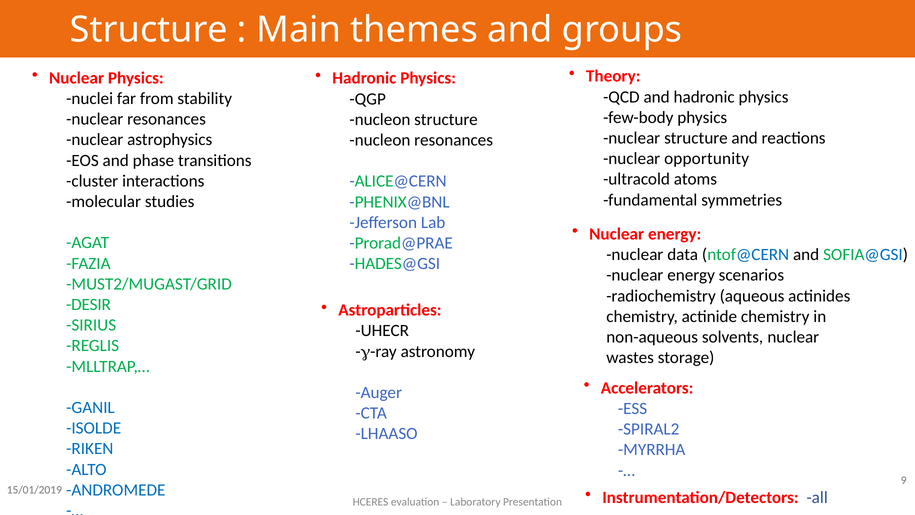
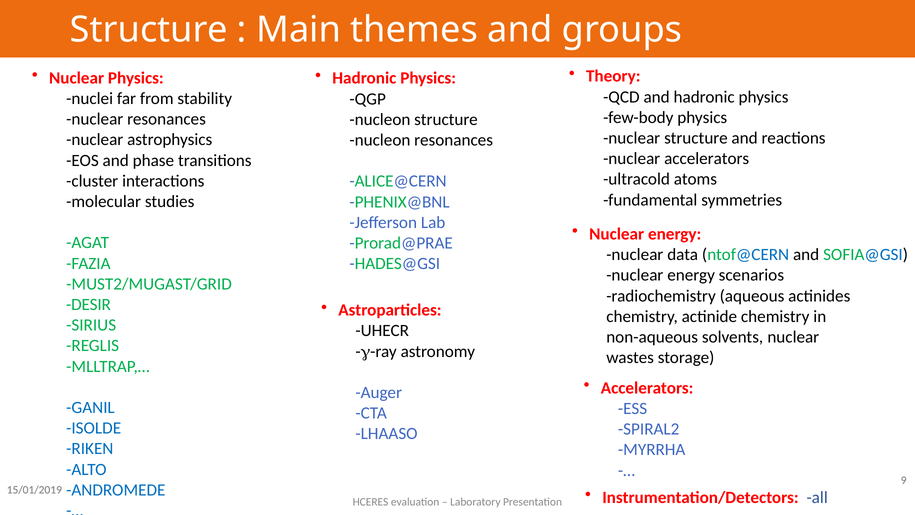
nuclear opportunity: opportunity -> accelerators (707, 159)
